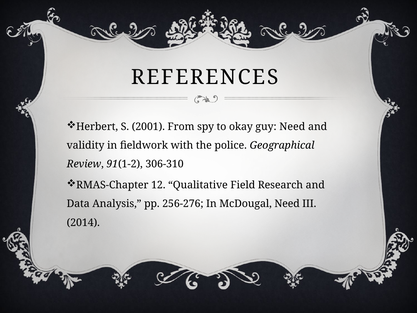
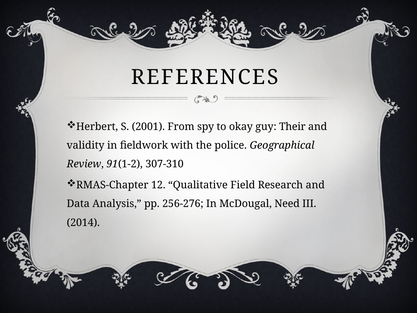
guy Need: Need -> Their (292, 127)
306-310: 306-310 -> 307-310 (165, 164)
